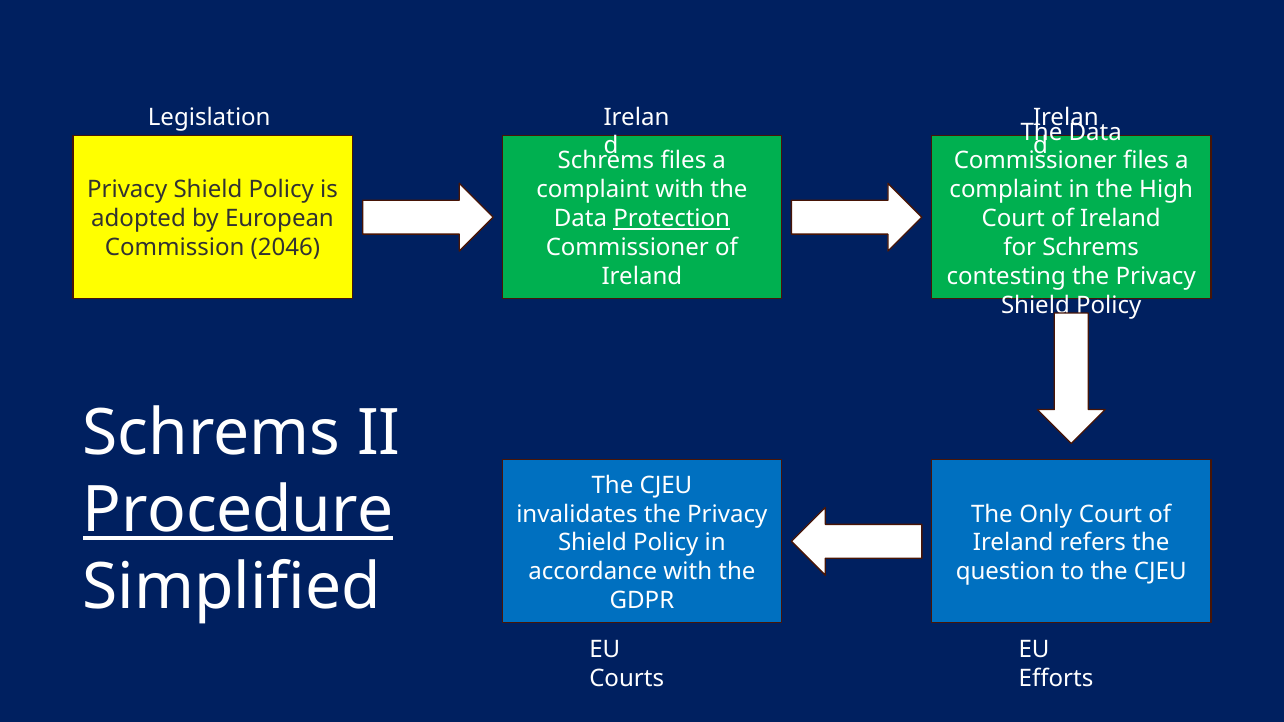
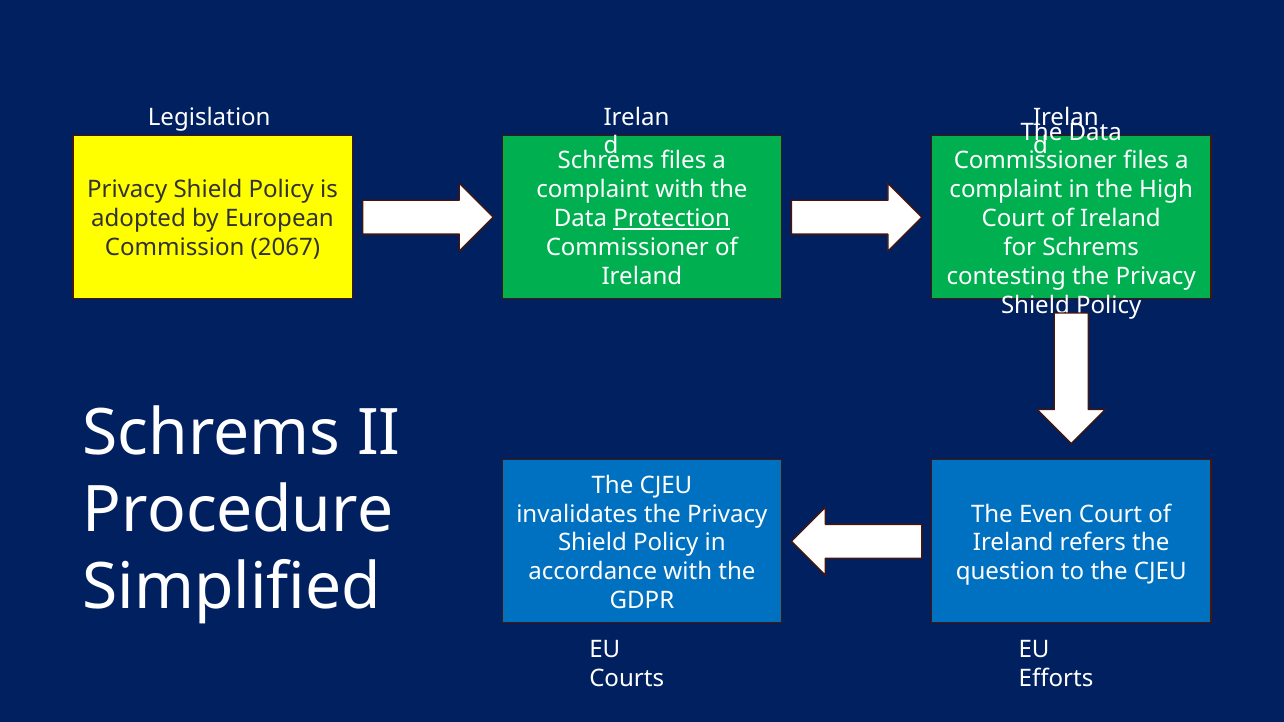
2046: 2046 -> 2067 (285, 248)
Procedure underline: present -> none (238, 510)
Only: Only -> Even (1046, 514)
